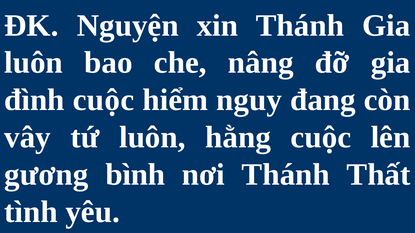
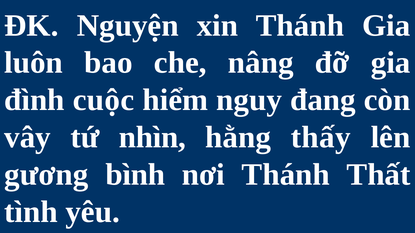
tứ luôn: luôn -> nhìn (153, 138)
hằng cuộc: cuộc -> thấy (321, 138)
